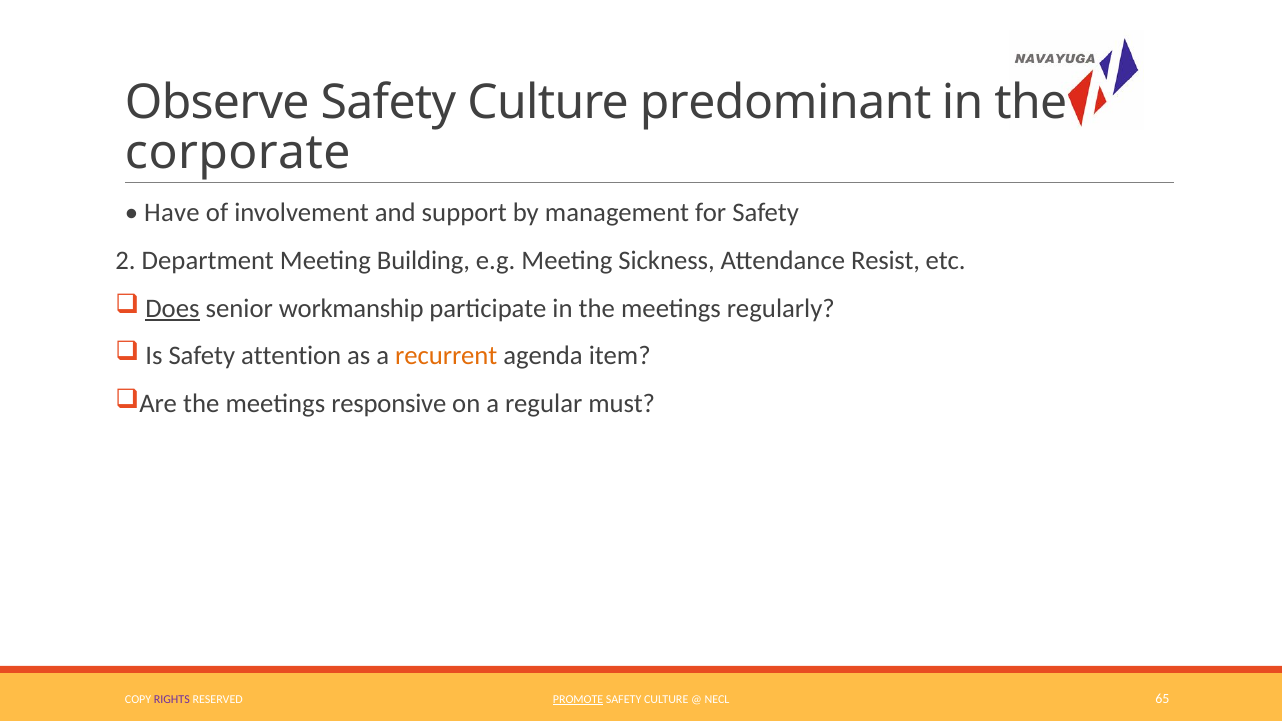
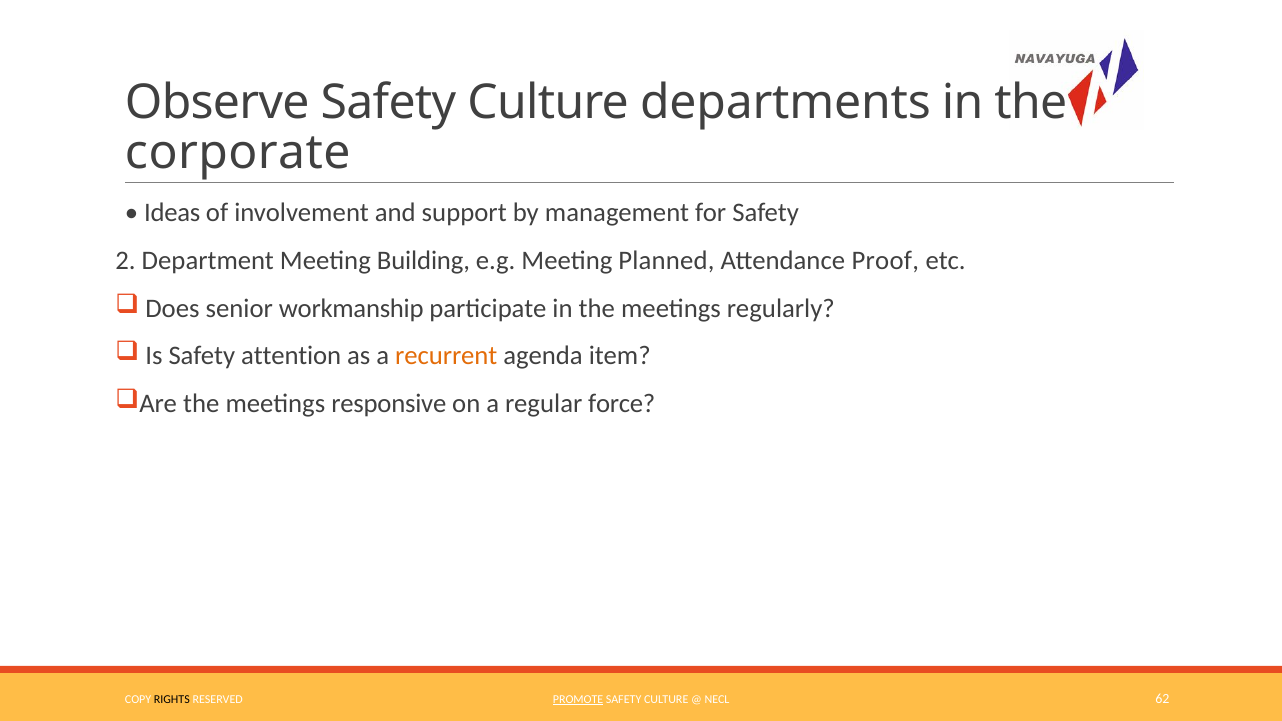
predominant: predominant -> departments (785, 103)
Have: Have -> Ideas (172, 213)
Sickness: Sickness -> Planned (666, 261)
Resist: Resist -> Proof (885, 261)
Does underline: present -> none (172, 308)
must: must -> force (622, 404)
RIGHTS colour: purple -> black (172, 699)
65: 65 -> 62 (1162, 699)
